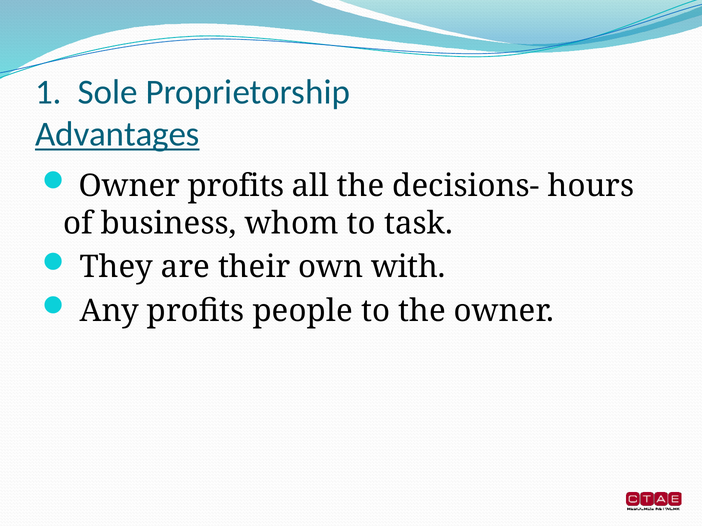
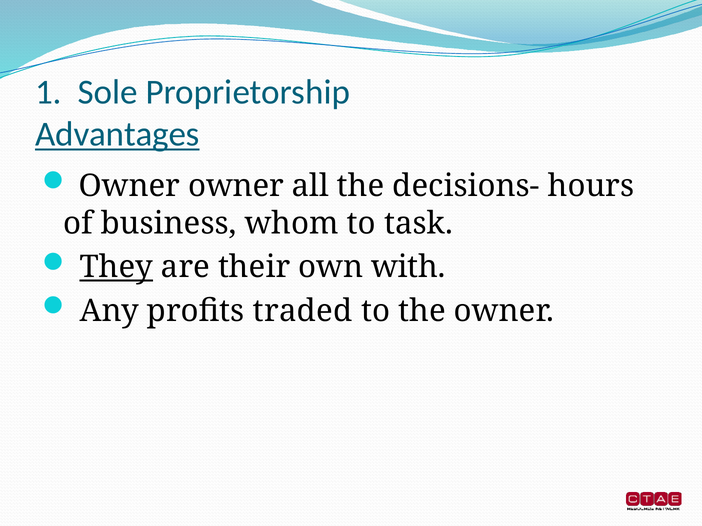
Owner profits: profits -> owner (236, 186)
They underline: none -> present (116, 267)
people: people -> traded (303, 311)
